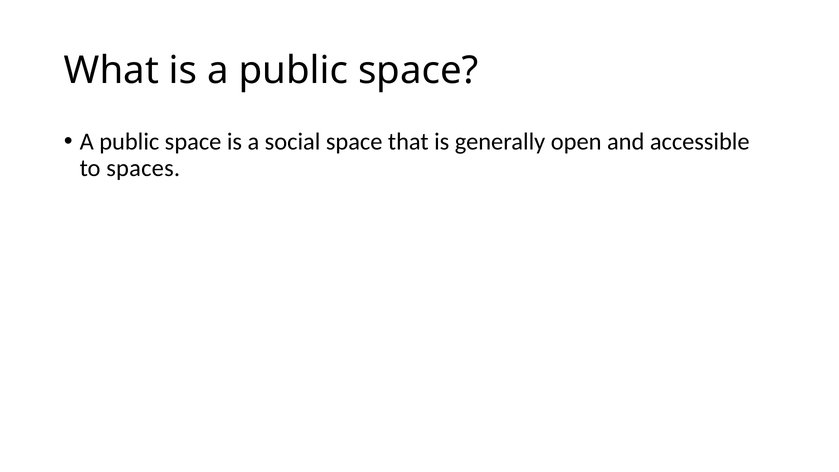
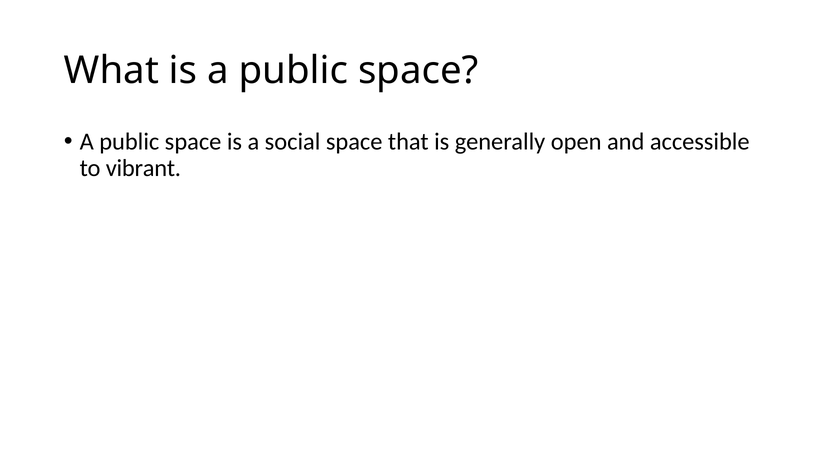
spaces: spaces -> vibrant (143, 168)
